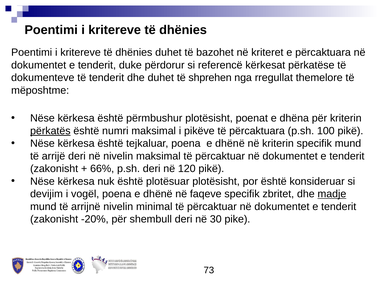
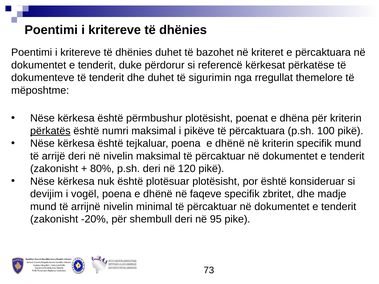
shprehen: shprehen -> sigurimin (210, 78)
66%: 66% -> 80% (102, 169)
madje underline: present -> none (332, 194)
30: 30 -> 95 (216, 219)
